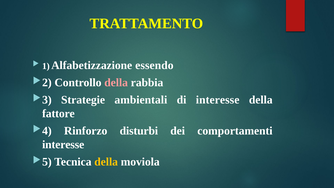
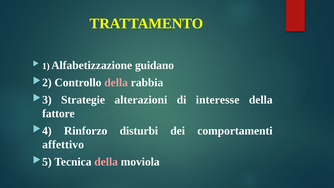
essendo: essendo -> guidano (154, 65)
ambientali: ambientali -> alterazioni (141, 100)
interesse: interesse -> affettivo (63, 145)
della colour: yellow -> pink (106, 162)
